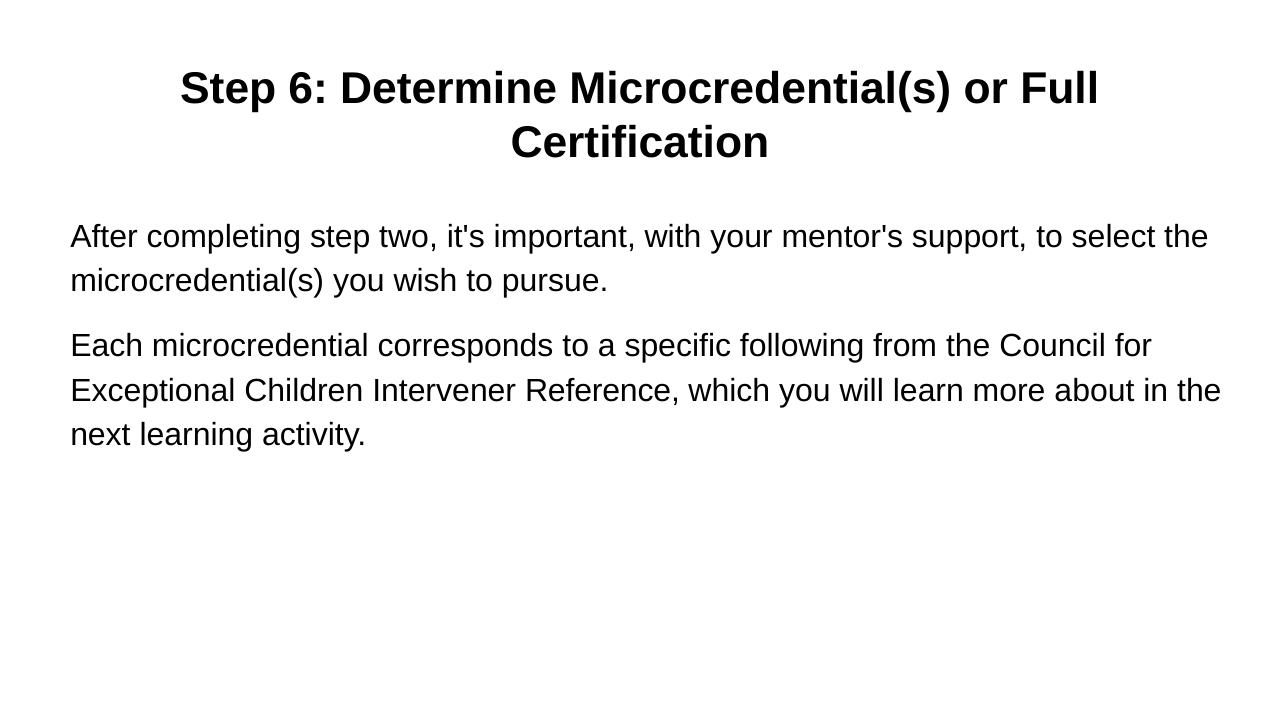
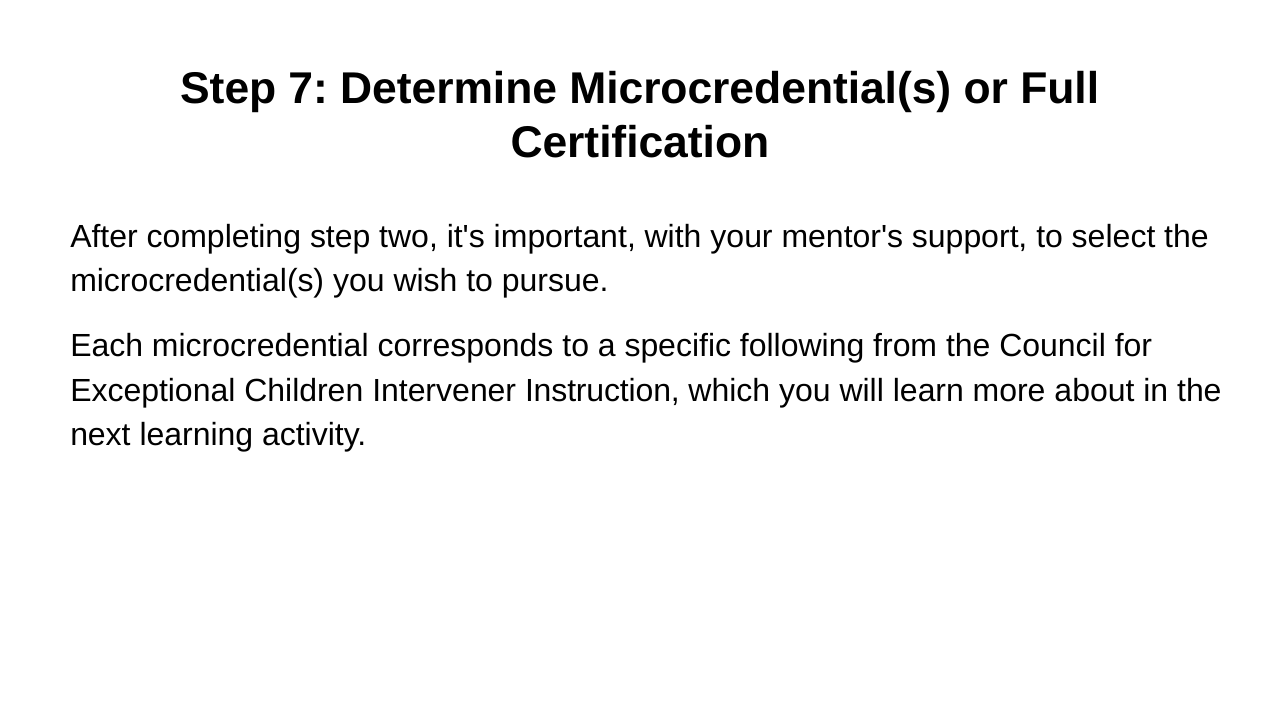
6: 6 -> 7 (308, 89)
Reference: Reference -> Instruction (602, 391)
